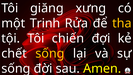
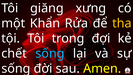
Trinh: Trinh -> Khẩn (45, 23)
chiến: chiến -> trong (68, 38)
sống colour: yellow -> light blue (50, 53)
